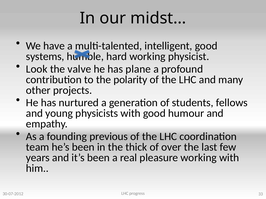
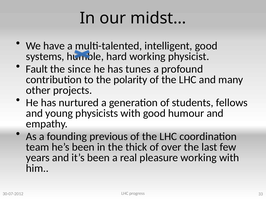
Look: Look -> Fault (37, 69)
valve: valve -> since (79, 69)
plane: plane -> tunes (138, 69)
